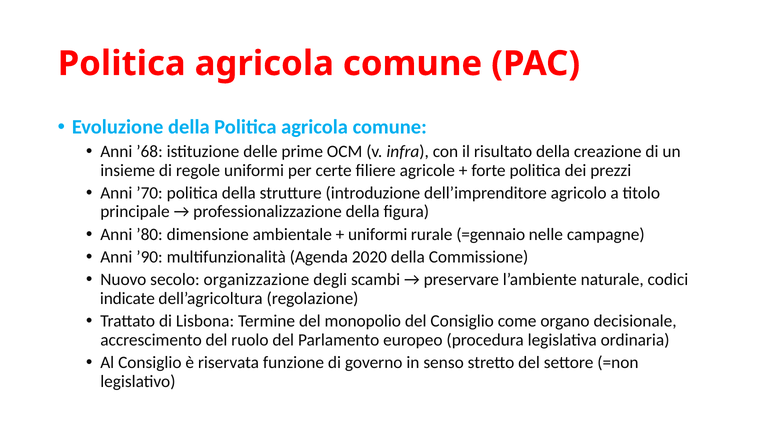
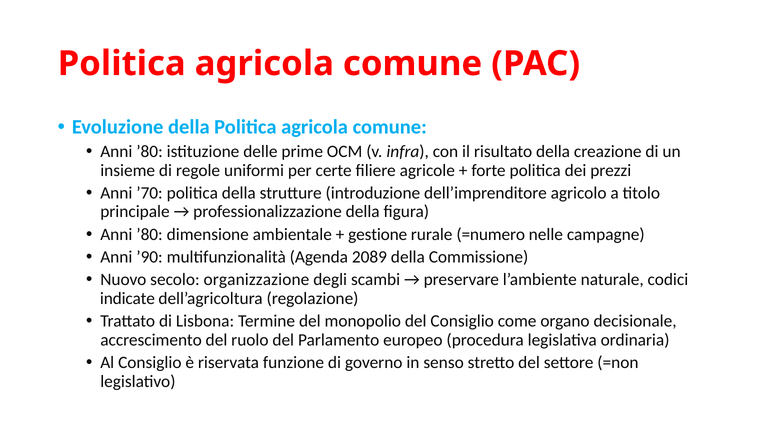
’68: ’68 -> ’80 (150, 152)
uniformi: uniformi -> gestione (378, 234)
=gennaio: =gennaio -> =numero (491, 234)
2020: 2020 -> 2089 (369, 257)
